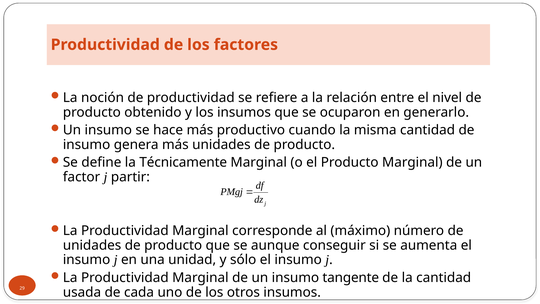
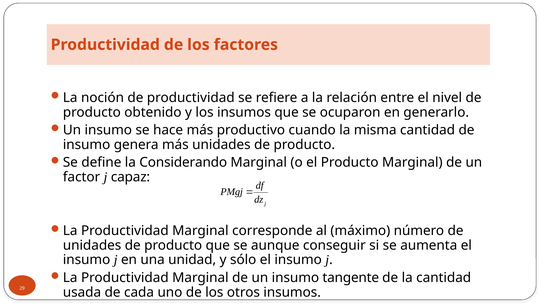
Técnicamente: Técnicamente -> Considerando (183, 162)
partir: partir -> capaz (130, 177)
